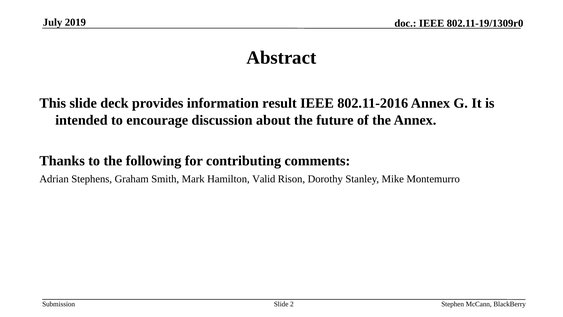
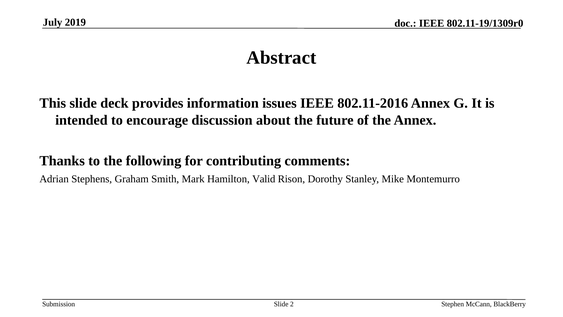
result: result -> issues (279, 103)
